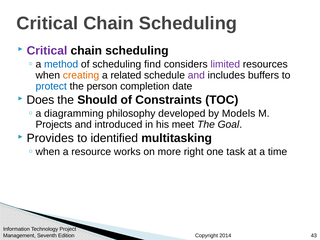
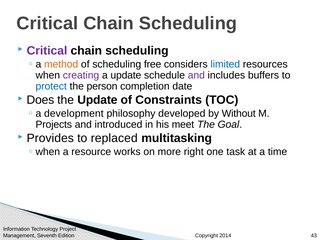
method colour: blue -> orange (61, 64)
find: find -> free (153, 64)
limited colour: purple -> blue (225, 64)
creating colour: orange -> purple (81, 75)
a related: related -> update (126, 75)
the Should: Should -> Update (97, 100)
diagramming: diagramming -> development (74, 113)
Models: Models -> Without (239, 113)
identified: identified -> replaced (114, 138)
